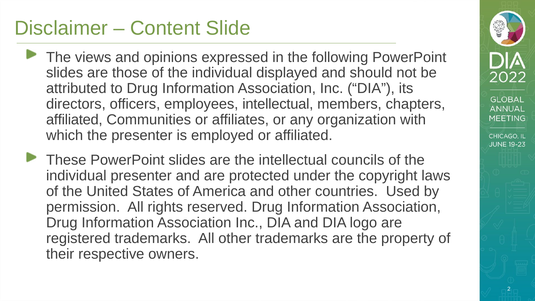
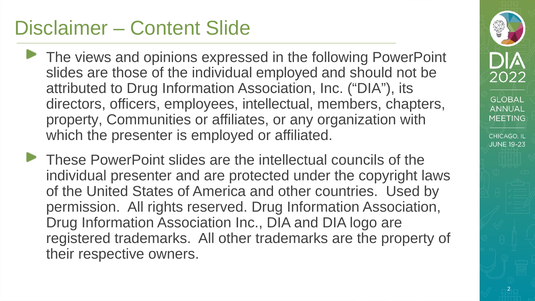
individual displayed: displayed -> employed (287, 73)
affiliated: affiliated -> property (74, 120)
